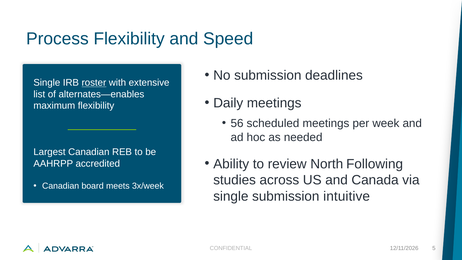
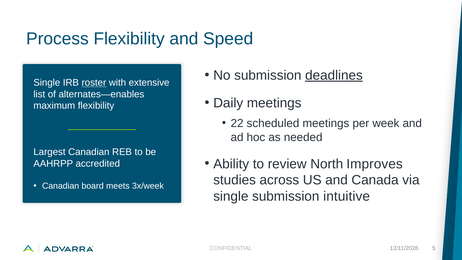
deadlines underline: none -> present (334, 75)
56: 56 -> 22 (237, 123)
Following: Following -> Improves (375, 164)
